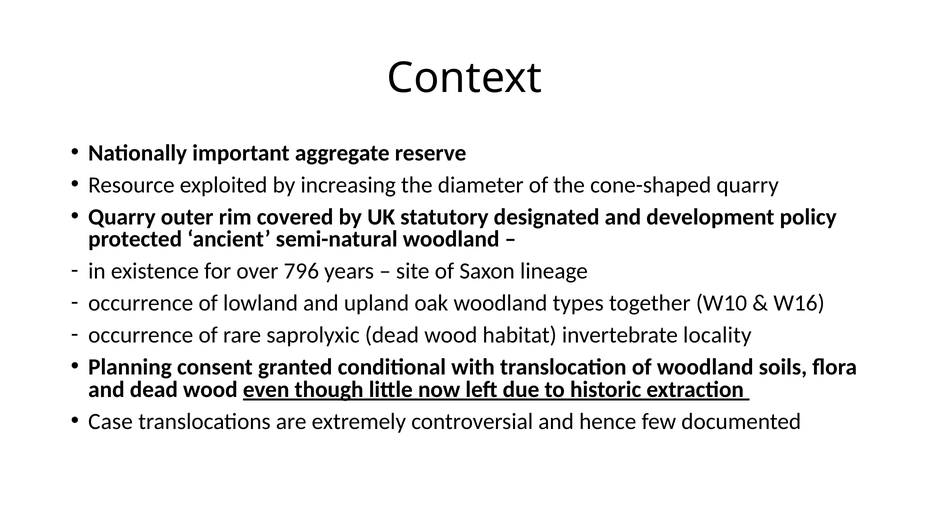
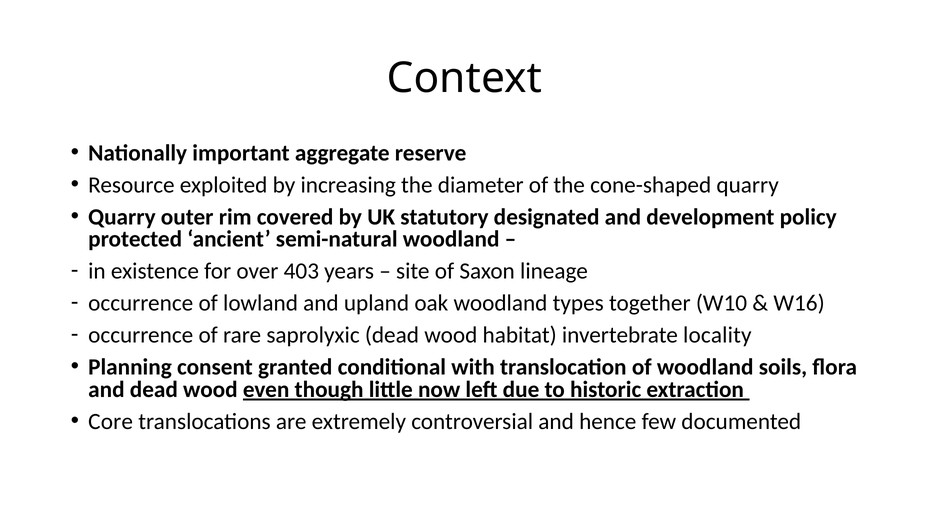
796: 796 -> 403 (301, 271)
Case: Case -> Core (111, 421)
